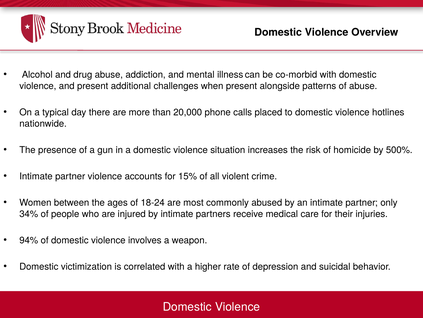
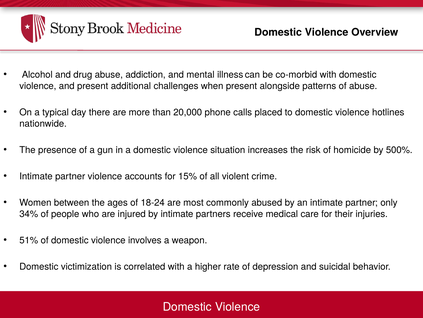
94%: 94% -> 51% (29, 240)
